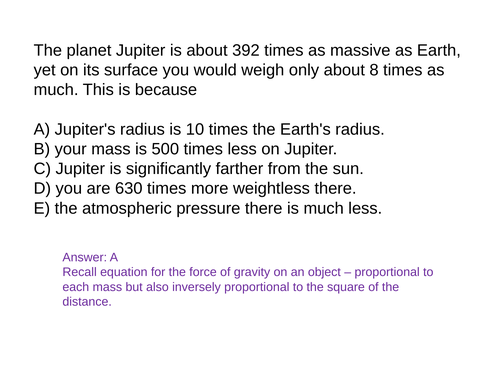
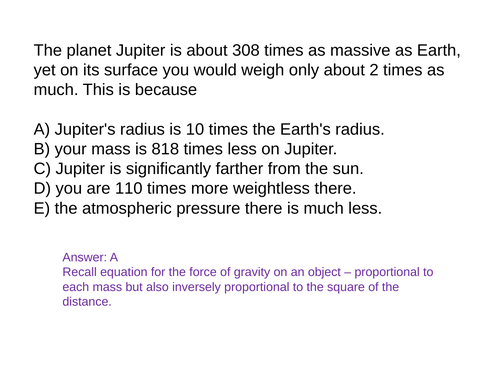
392: 392 -> 308 (246, 50)
8: 8 -> 2 (374, 70)
500: 500 -> 818 (165, 149)
630: 630 -> 110 (129, 189)
